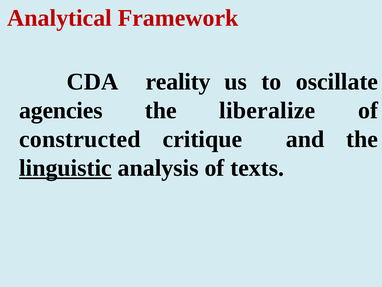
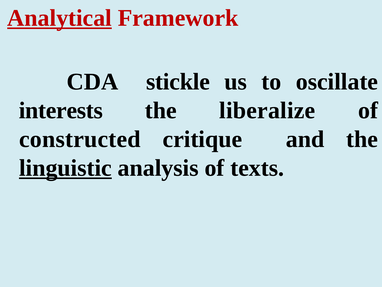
Analytical underline: none -> present (60, 18)
reality: reality -> stickle (178, 82)
agencies: agencies -> interests (61, 110)
